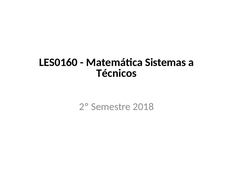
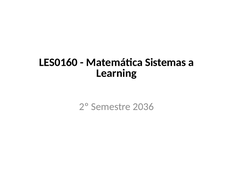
Técnicos: Técnicos -> Learning (116, 73)
2018: 2018 -> 2036 (143, 107)
